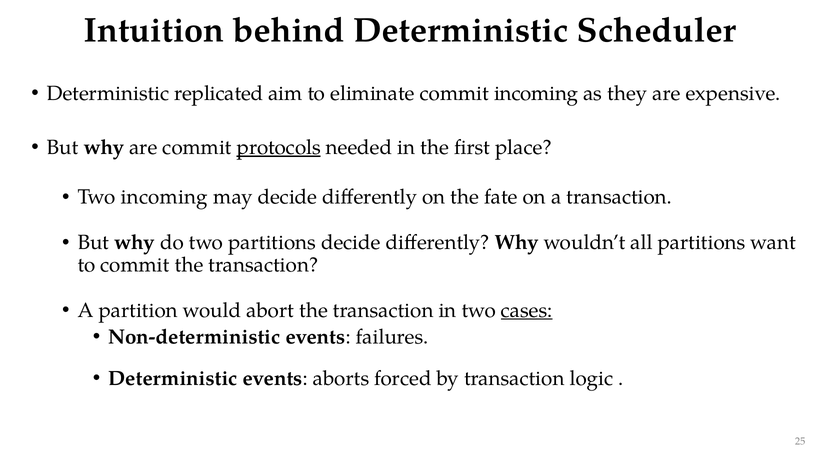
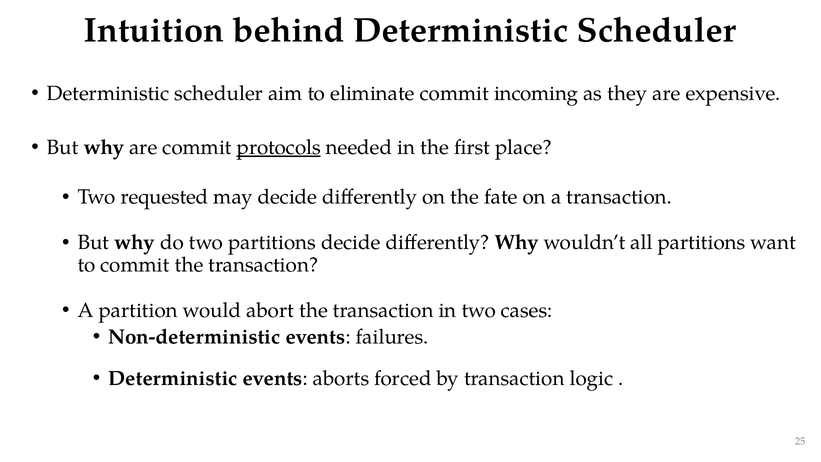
replicated: replicated -> scheduler (219, 93)
Two incoming: incoming -> requested (165, 197)
cases underline: present -> none (527, 310)
